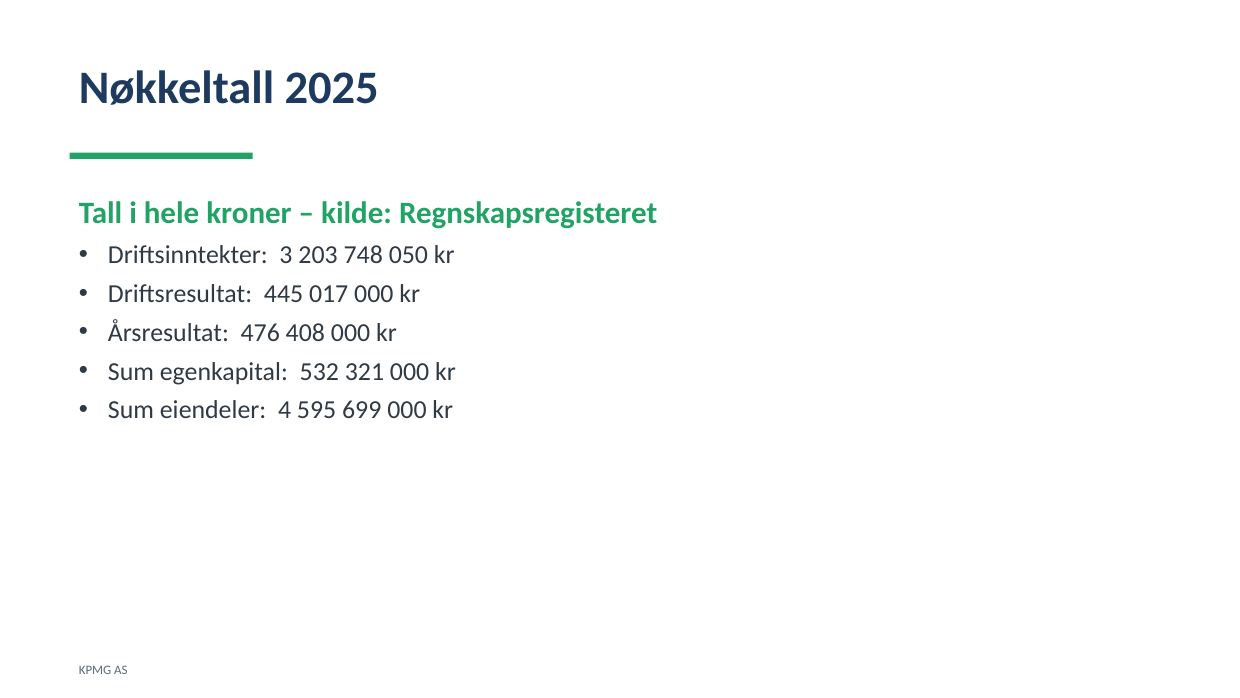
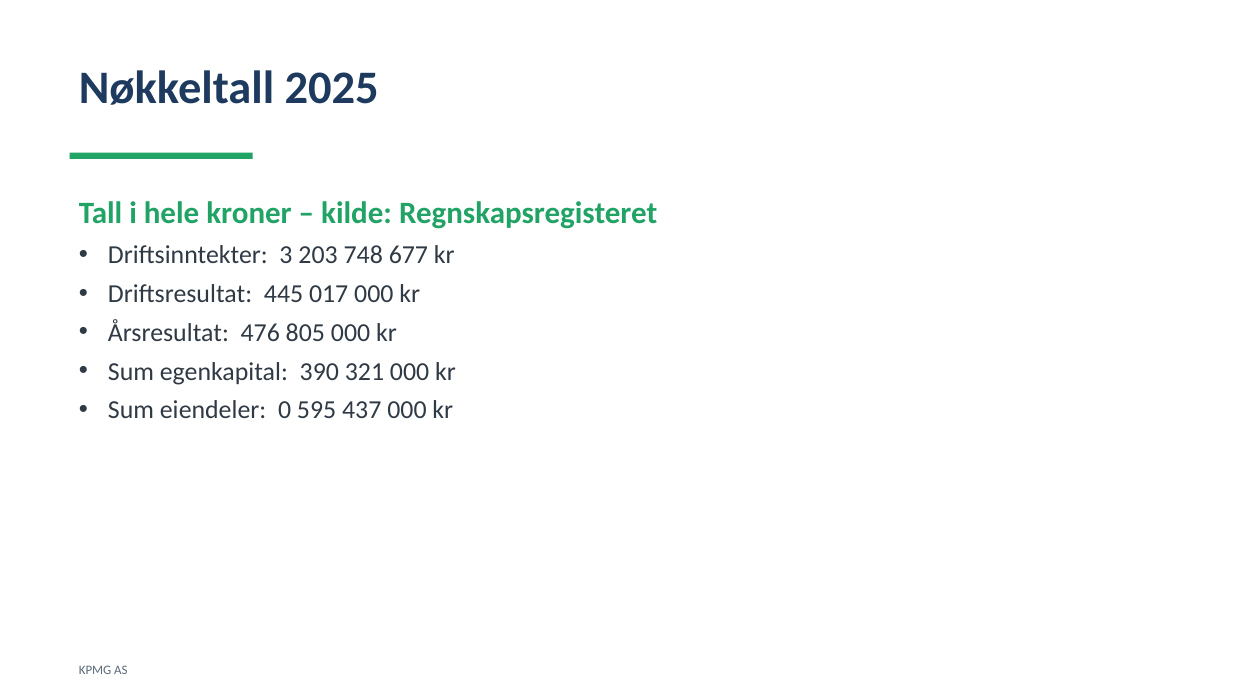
050: 050 -> 677 (408, 255)
408: 408 -> 805 (305, 333)
532: 532 -> 390 (319, 371)
4: 4 -> 0 (285, 410)
699: 699 -> 437 (362, 410)
